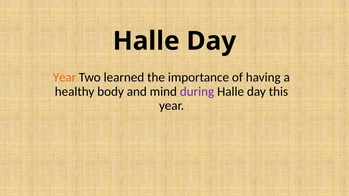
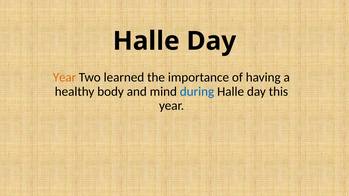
during colour: purple -> blue (197, 92)
